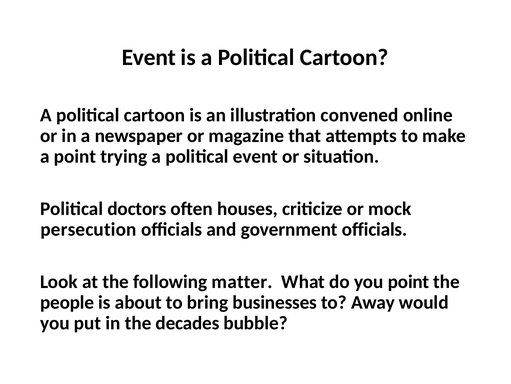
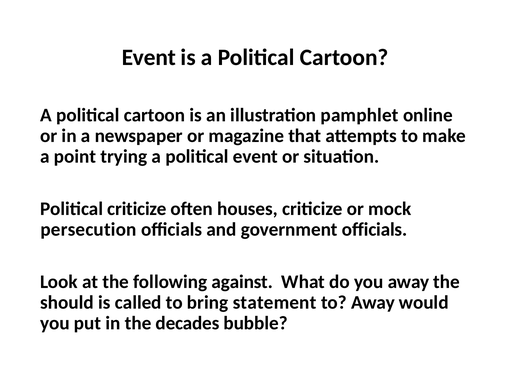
convened: convened -> pamphlet (360, 115)
Political doctors: doctors -> criticize (137, 208)
matter: matter -> against (242, 281)
you point: point -> away (409, 281)
people: people -> should (67, 302)
about: about -> called (138, 302)
businesses: businesses -> statement (275, 302)
